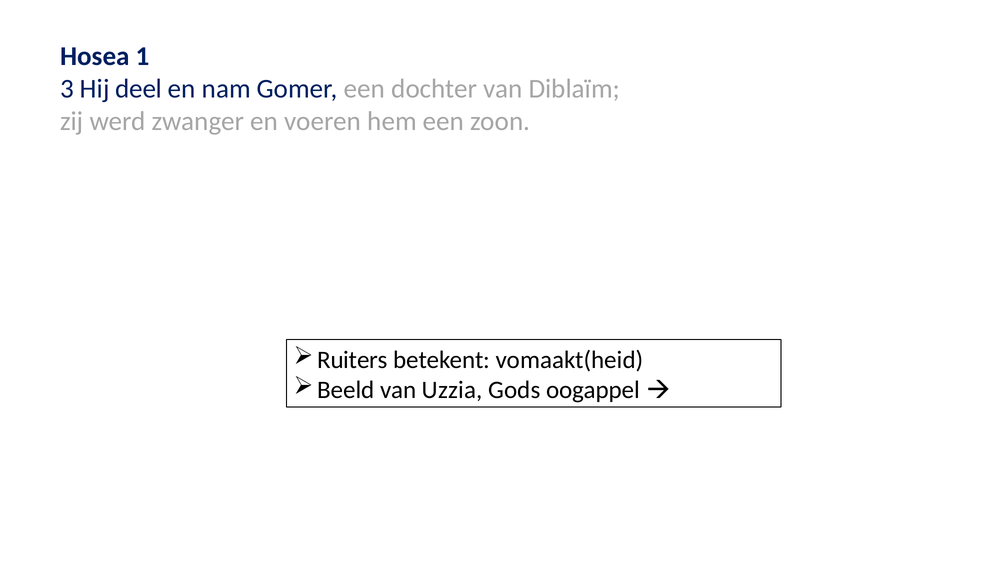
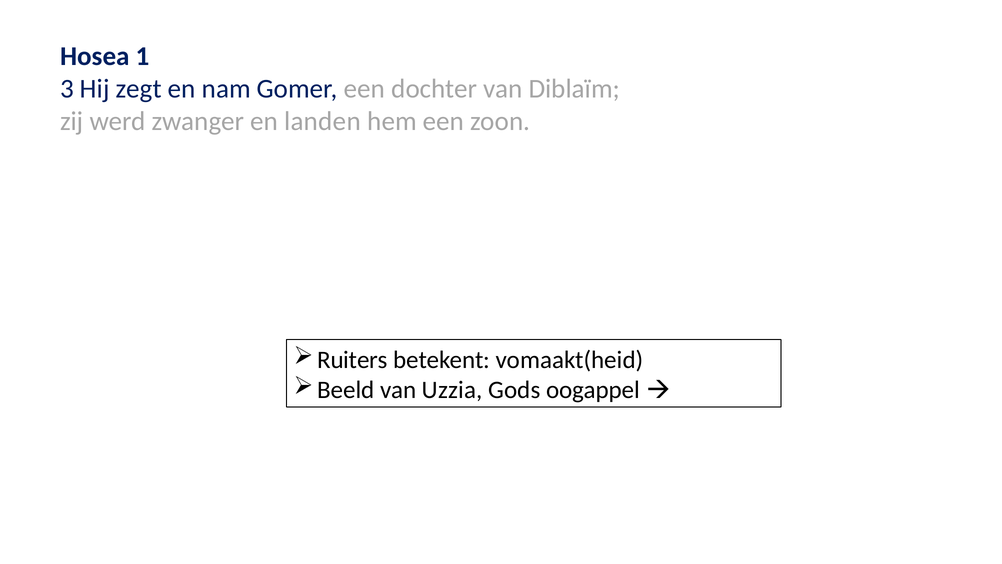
deel: deel -> zegt (139, 89)
voeren: voeren -> landen (323, 121)
